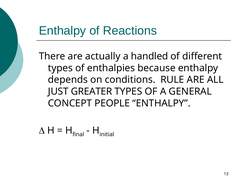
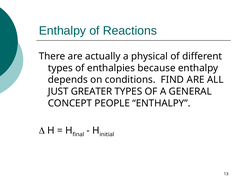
handled: handled -> physical (149, 56)
RULE: RULE -> FIND (172, 80)
